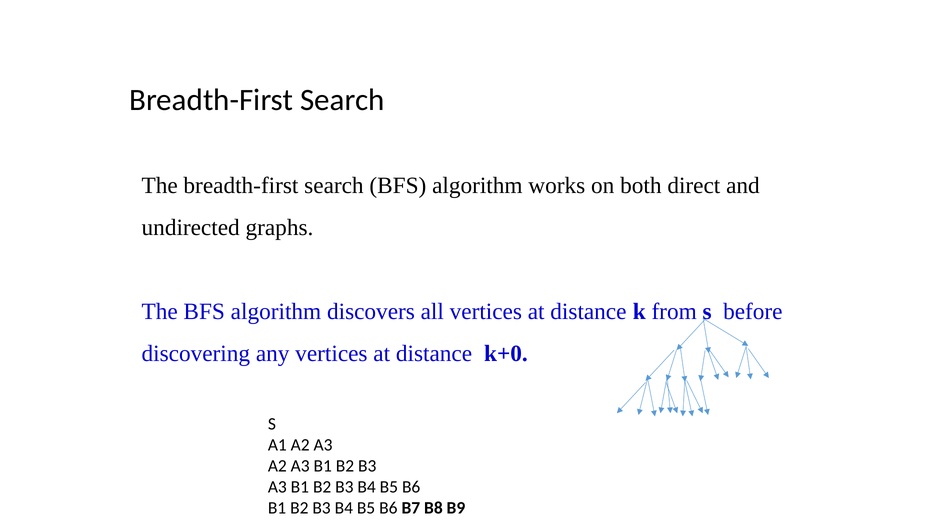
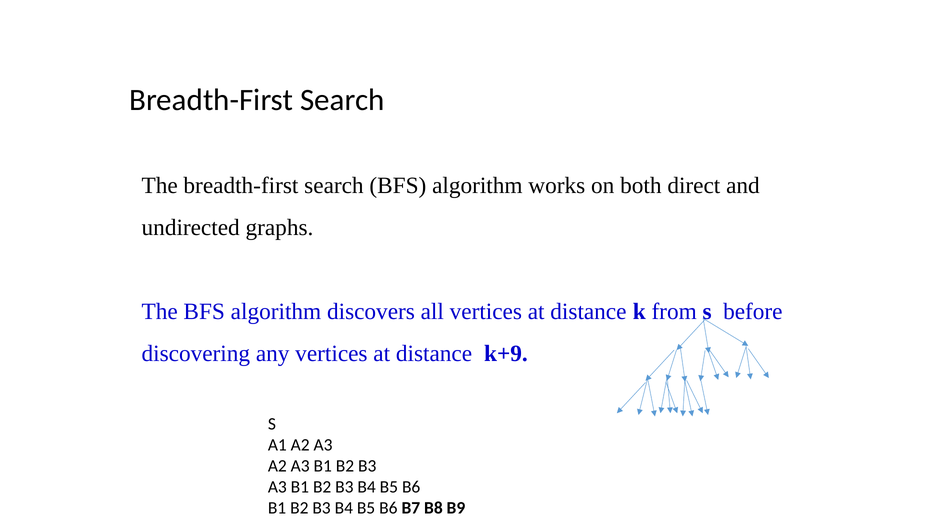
k+0: k+0 -> k+9 (506, 353)
